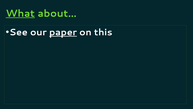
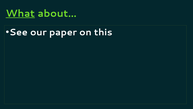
paper underline: present -> none (63, 32)
